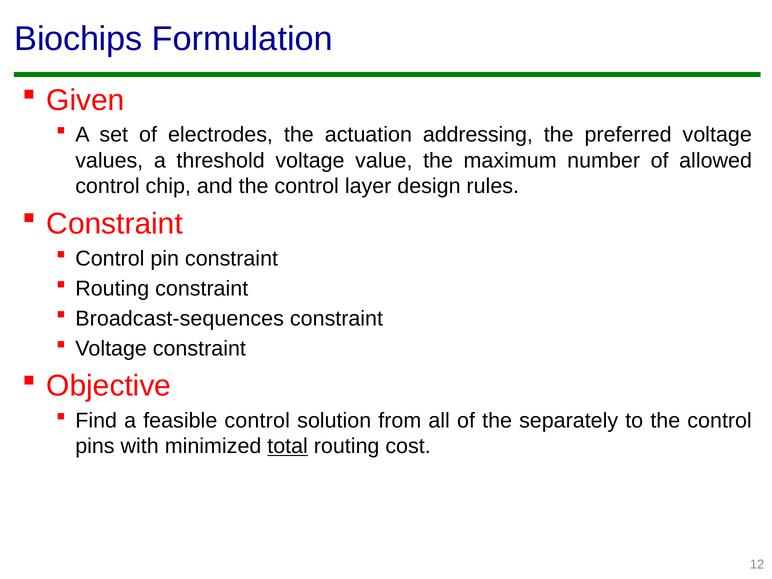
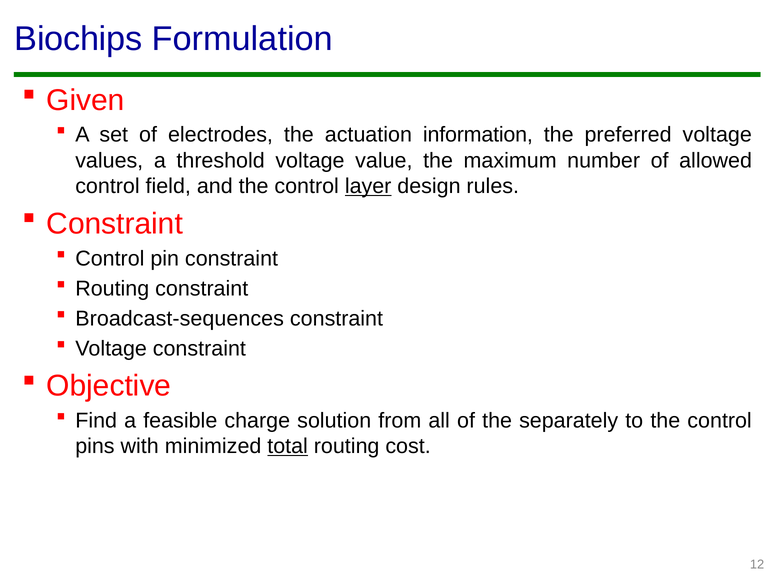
addressing: addressing -> information (478, 135)
chip: chip -> field (168, 186)
layer underline: none -> present (368, 186)
feasible control: control -> charge (257, 421)
